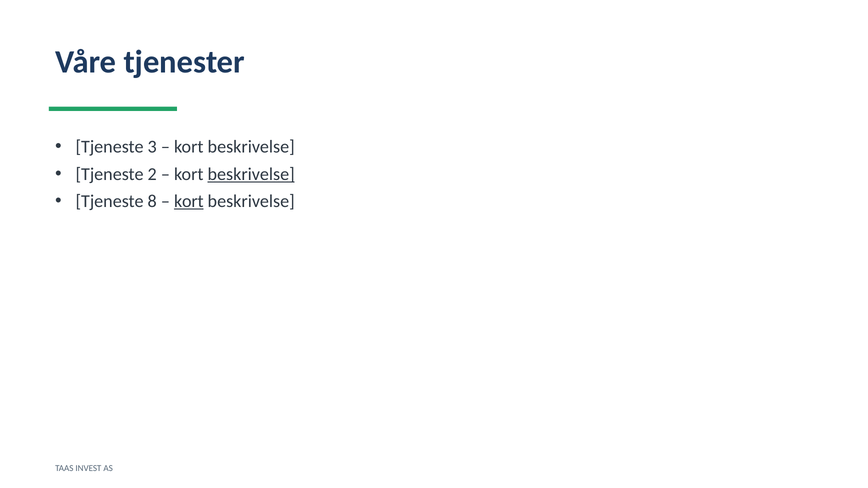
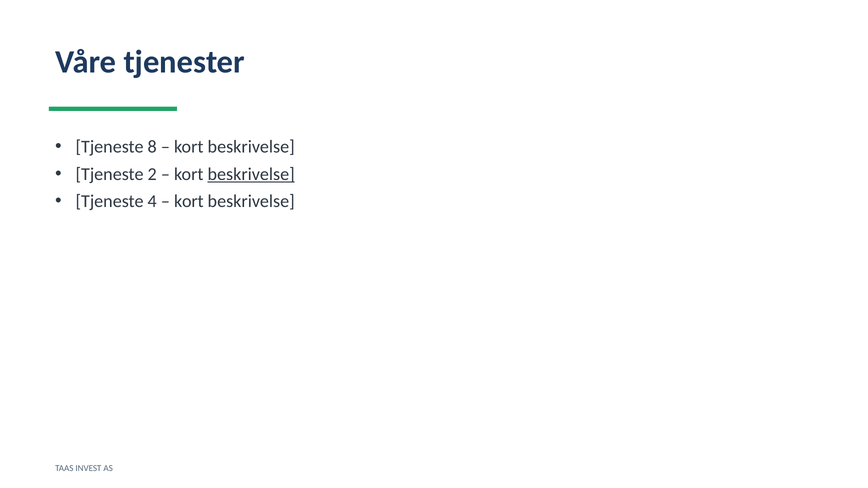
3: 3 -> 8 (152, 147)
8: 8 -> 4 (152, 201)
kort underline: present -> none (189, 201)
